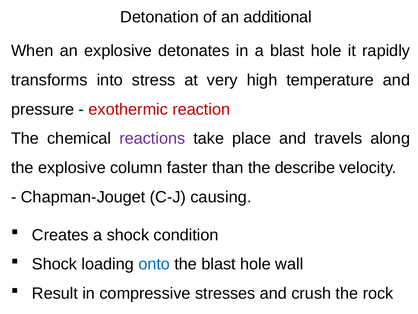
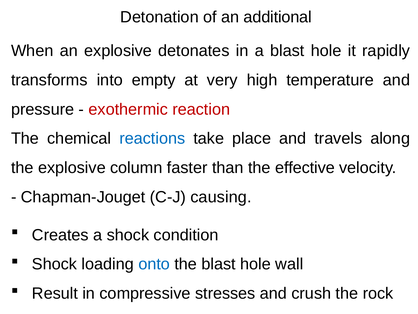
stress: stress -> empty (154, 80)
reactions colour: purple -> blue (152, 138)
describe: describe -> effective (305, 168)
